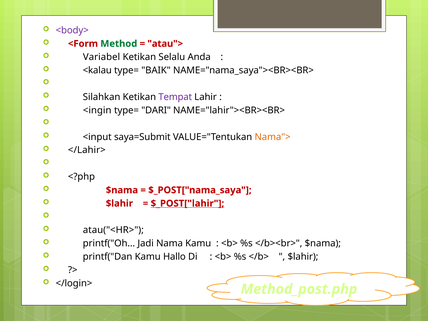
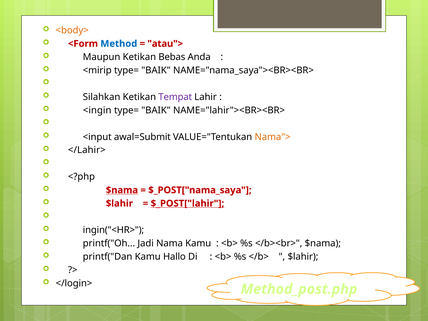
<body> colour: purple -> orange (72, 30)
Method colour: green -> blue (119, 44)
Variabel: Variabel -> Maupun (102, 57)
Selalu: Selalu -> Bebas (172, 57)
<kalau: <kalau -> <mirip (97, 70)
DARI: DARI -> BAIK (156, 110)
saya=Submit: saya=Submit -> awal=Submit (142, 137)
$nama underline: none -> present (122, 190)
atau("<HR>: atau("<HR> -> ingin("<HR> (113, 230)
